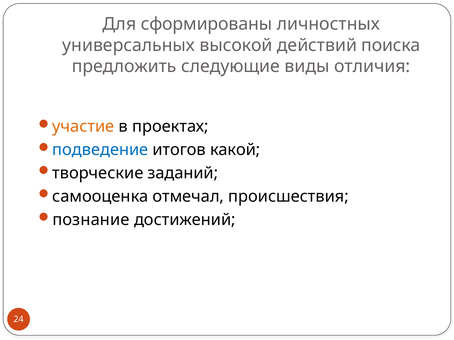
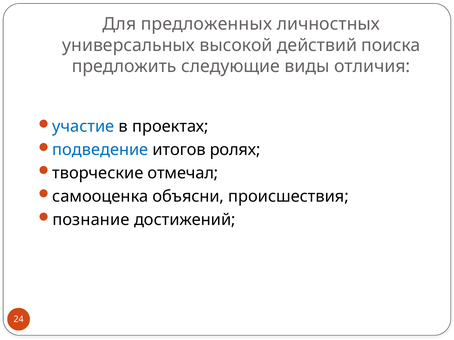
сформированы: сформированы -> предложенных (206, 24)
участие colour: orange -> blue (83, 127)
какой: какой -> ролях (235, 150)
заданий: заданий -> отмечал (183, 173)
отмечал: отмечал -> объясни (188, 197)
